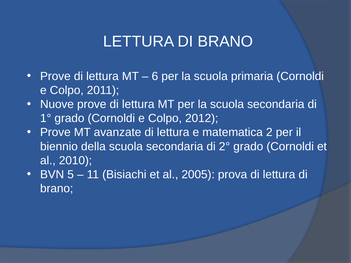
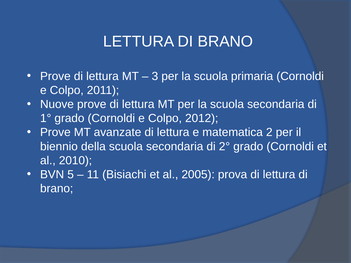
6: 6 -> 3 (155, 76)
